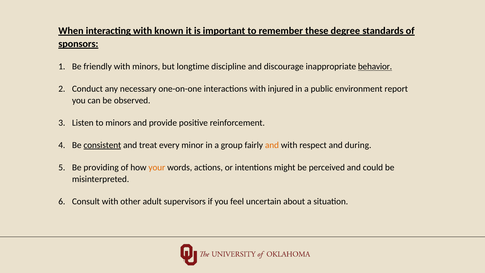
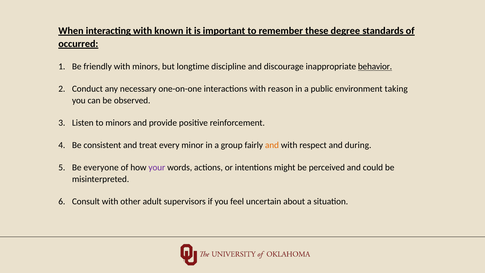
sponsors: sponsors -> occurred (78, 44)
injured: injured -> reason (281, 89)
report: report -> taking (396, 89)
consistent underline: present -> none (102, 145)
providing: providing -> everyone (101, 167)
your colour: orange -> purple (157, 167)
